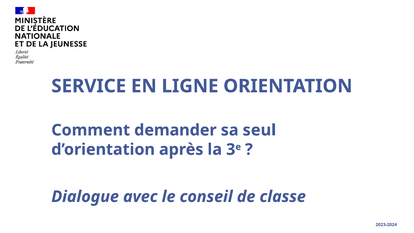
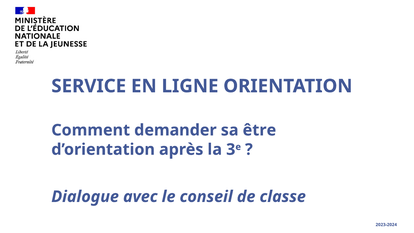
seul: seul -> être (259, 130)
